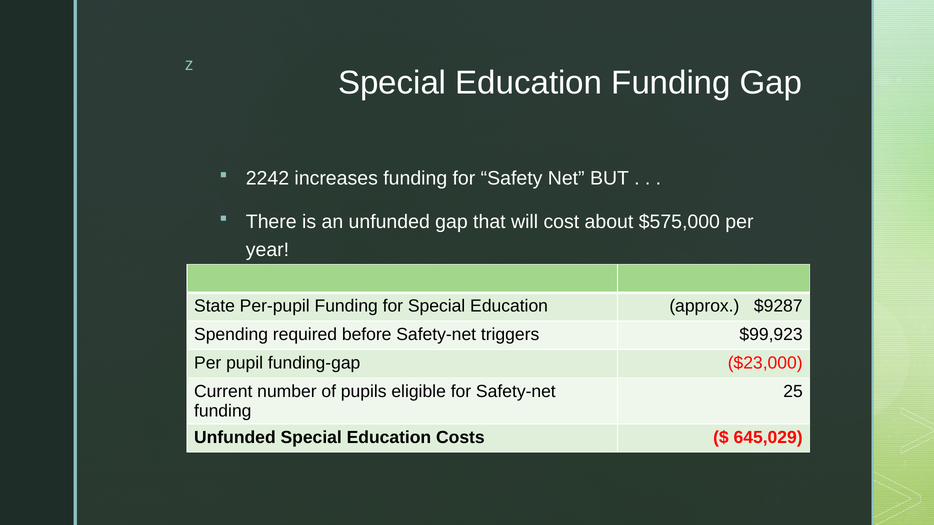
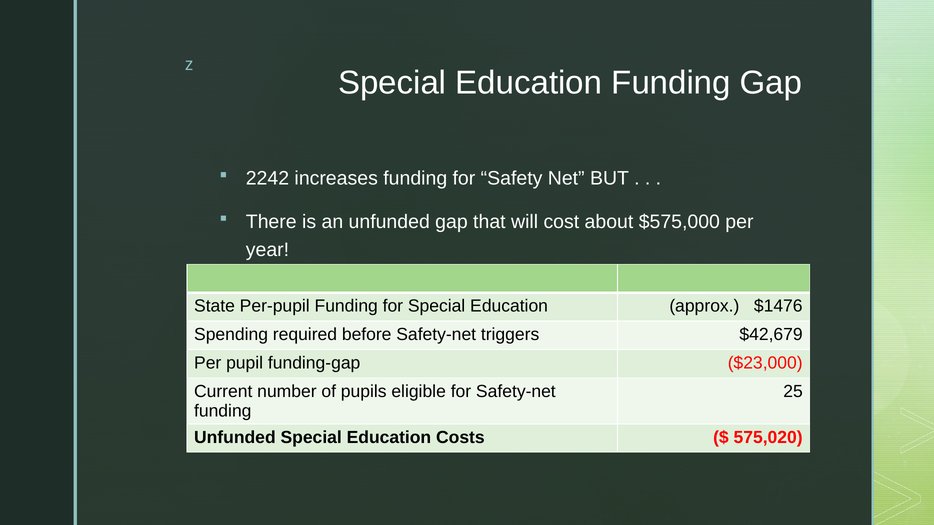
$9287: $9287 -> $1476 (778, 306)
$99,923: $99,923 -> $42,679 (771, 335)
645,029: 645,029 -> 575,020 (768, 438)
